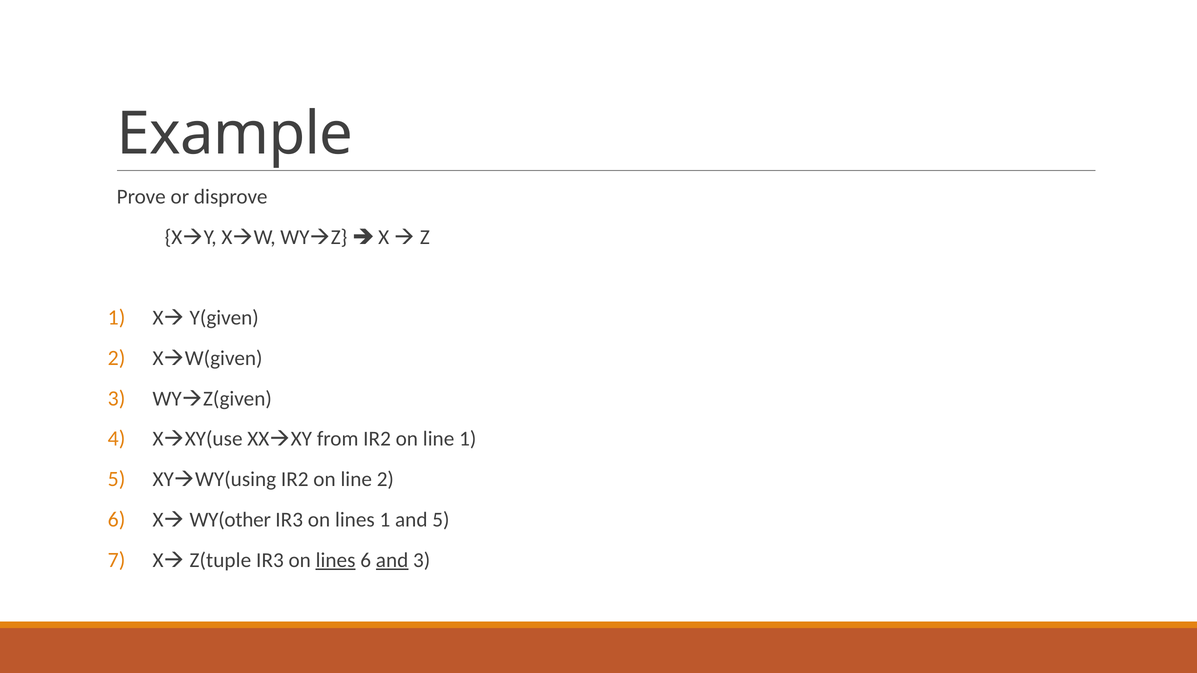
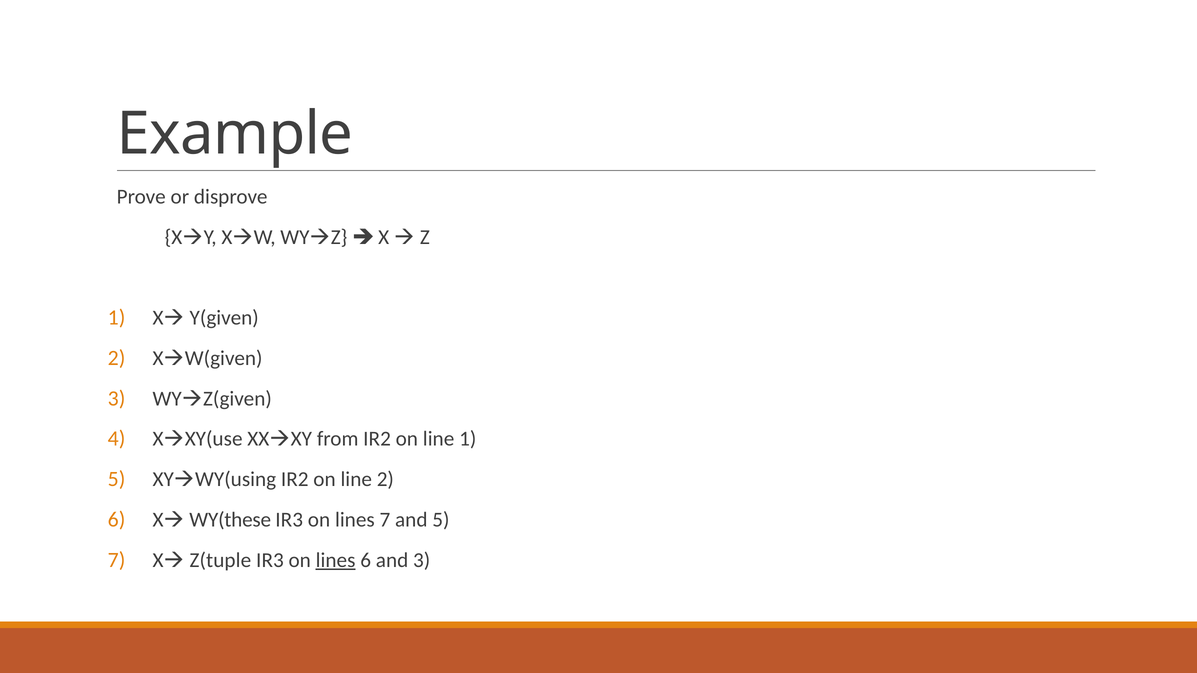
WY(other: WY(other -> WY(these (230, 520)
lines 1: 1 -> 7 (385, 520)
and underline: present -> none (392, 560)
